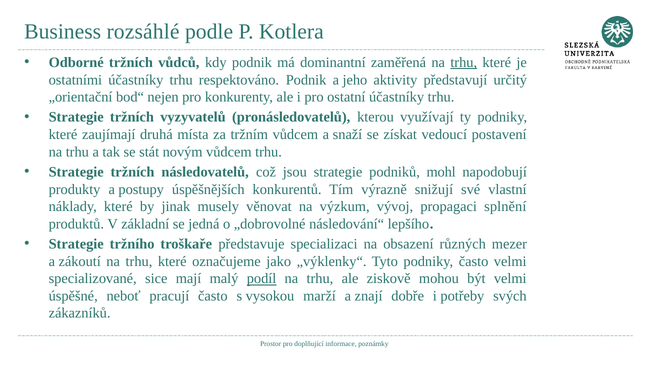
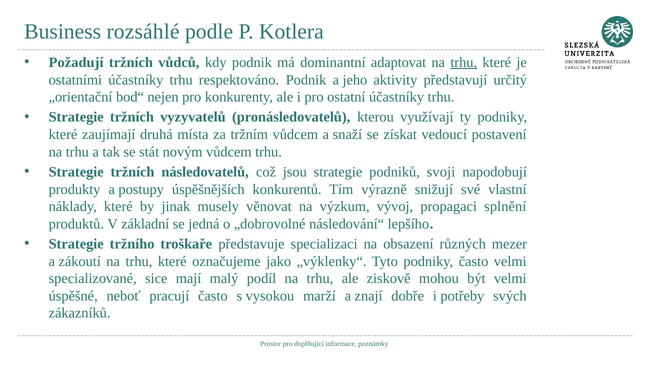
Odborné: Odborné -> Požadují (76, 62)
zaměřená: zaměřená -> adaptovat (399, 62)
mohl: mohl -> svoji (441, 172)
podíl underline: present -> none (262, 279)
